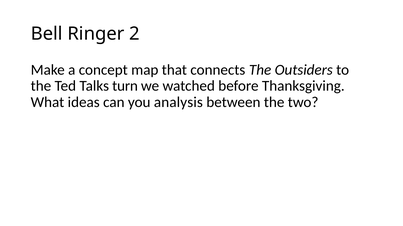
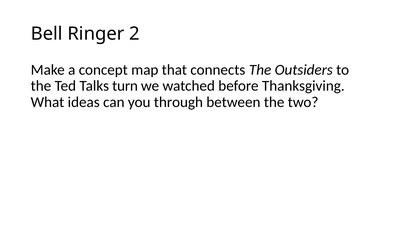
analysis: analysis -> through (178, 103)
